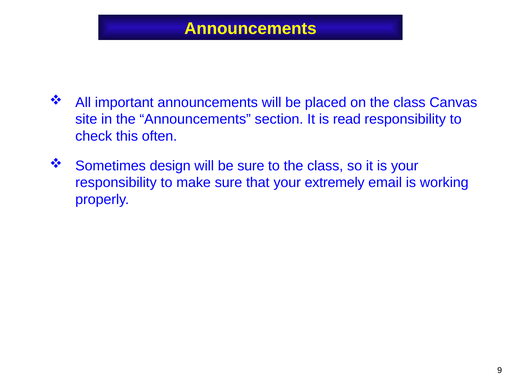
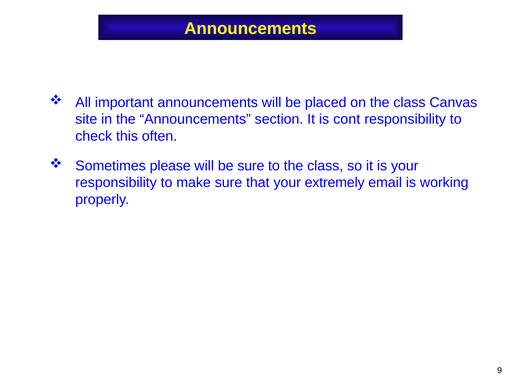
read: read -> cont (347, 119)
design: design -> please (170, 166)
